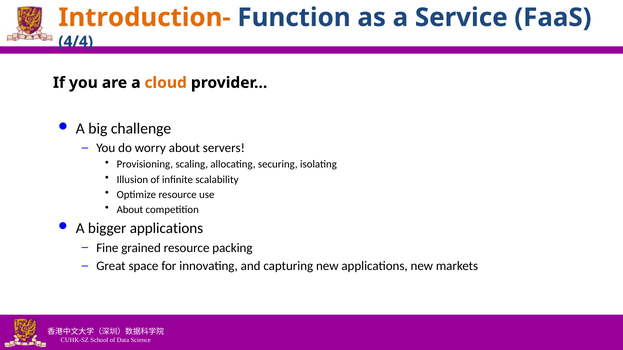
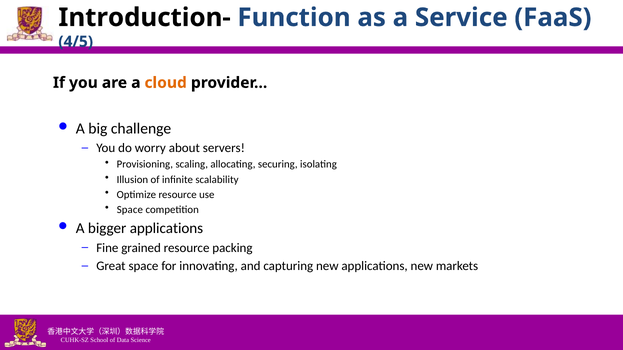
Introduction- colour: orange -> black (145, 18)
4/4: 4/4 -> 4/5 (76, 42)
About: About -> Space (130, 210)
